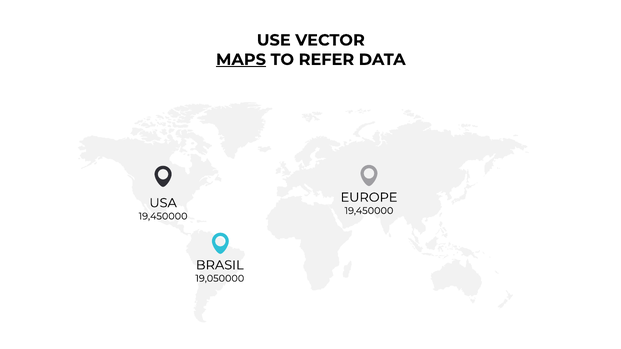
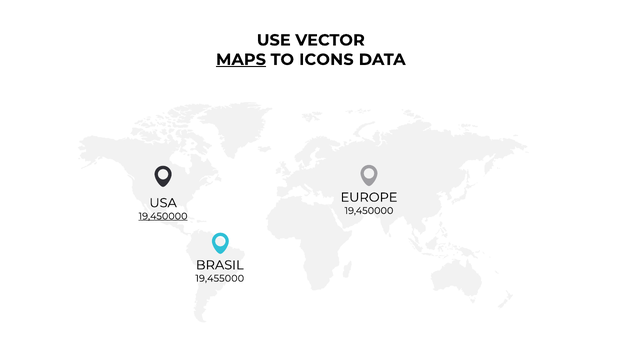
REFER: REFER -> ICONS (326, 60)
19,450000 underline: none -> present (163, 217)
19,050000: 19,050000 -> 19,455000 (220, 279)
